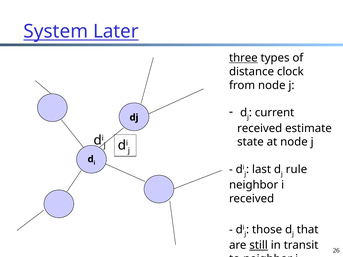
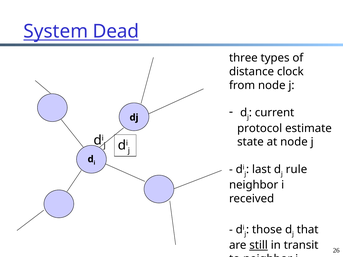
Later: Later -> Dead (116, 31)
three underline: present -> none (243, 58)
received: received -> protocol (260, 128)
